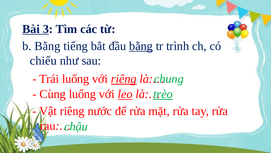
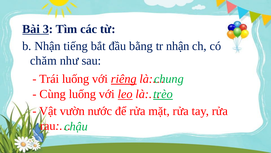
b Bằng: Bằng -> Nhận (48, 46)
bằng underline: present -> none (141, 46)
tr trình: trình -> nhận (178, 46)
chiếu: chiếu -> chăm (43, 60)
Vật riêng: riêng -> vườn (72, 111)
